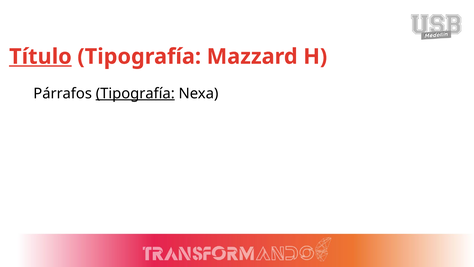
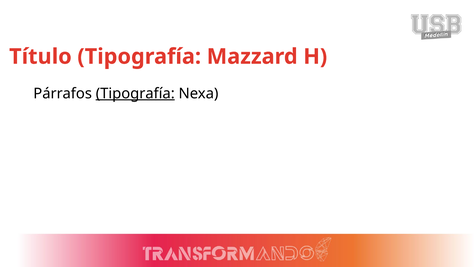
Título underline: present -> none (40, 56)
